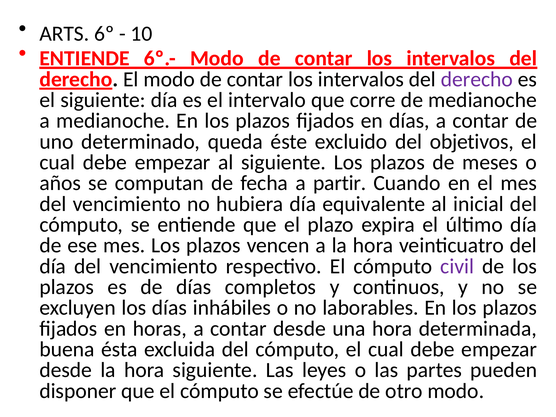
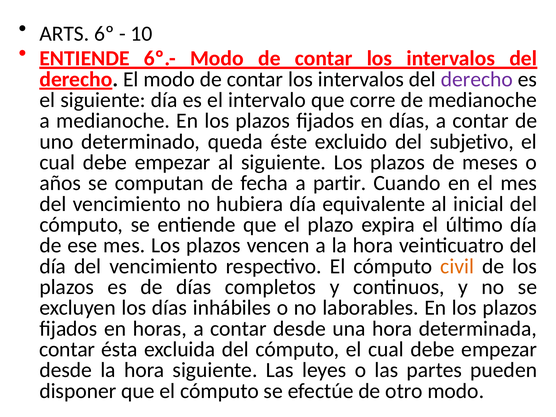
objetivos: objetivos -> subjetivo (472, 142)
civil colour: purple -> orange (457, 266)
buena: buena -> contar (67, 349)
